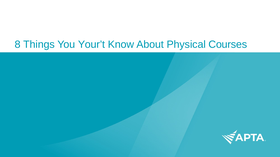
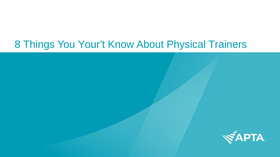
Courses: Courses -> Trainers (228, 45)
